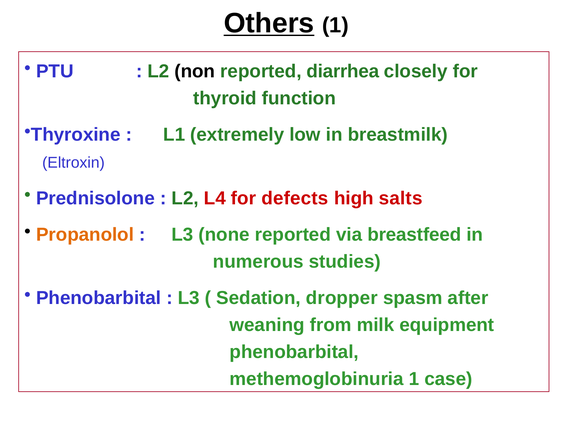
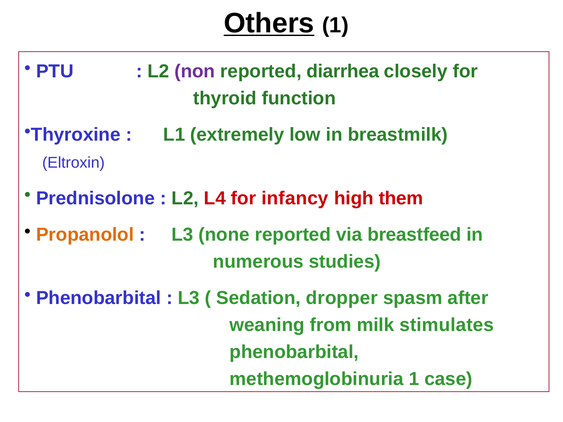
non colour: black -> purple (195, 71)
defects: defects -> infancy (295, 198)
salts: salts -> them (401, 198)
equipment: equipment -> stimulates (447, 325)
